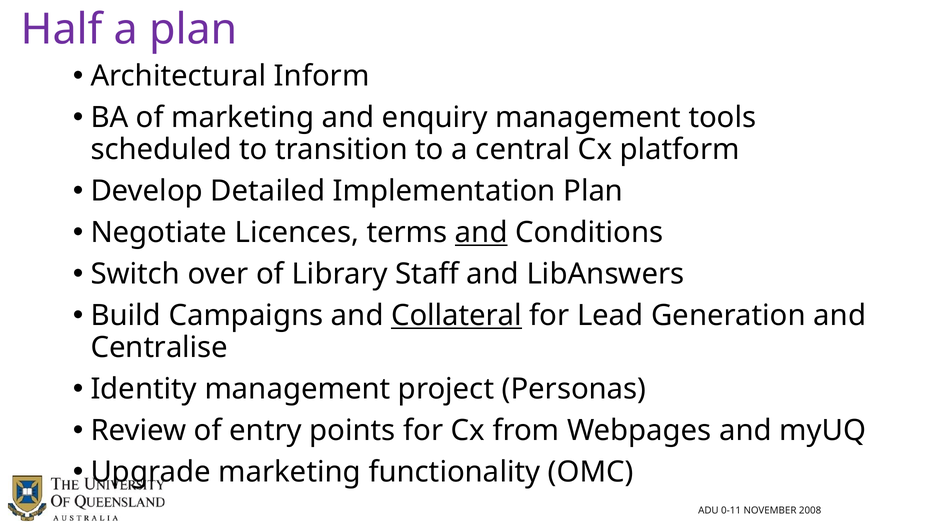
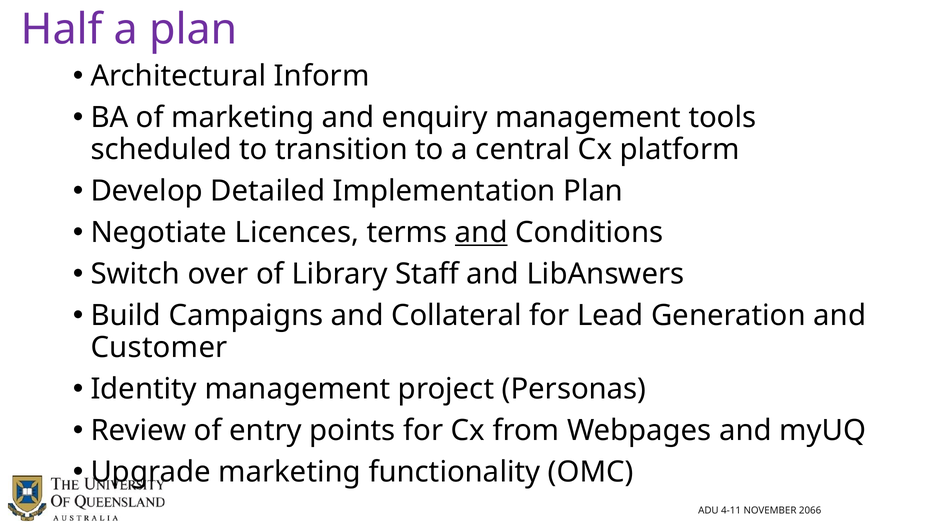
Collateral underline: present -> none (456, 316)
Centralise: Centralise -> Customer (159, 347)
0-11: 0-11 -> 4-11 (731, 510)
2008: 2008 -> 2066 (810, 510)
